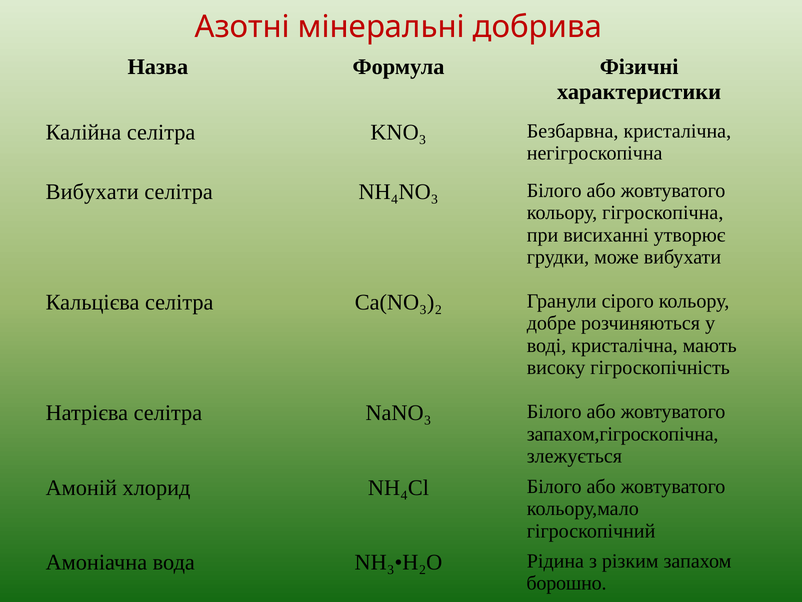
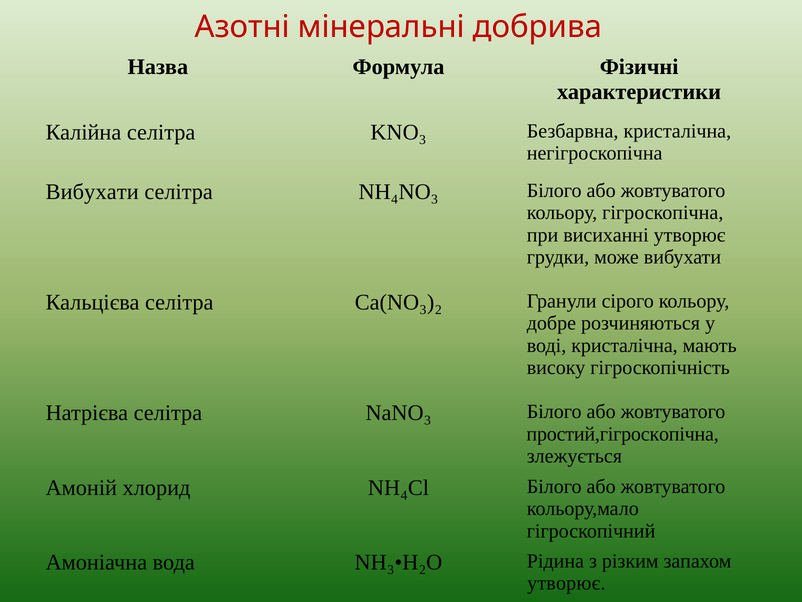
запахом,гігроскопічна: запахом,гігроскопічна -> простий,гігроскопічна (623, 434)
борошно: борошно -> утворює (566, 583)
